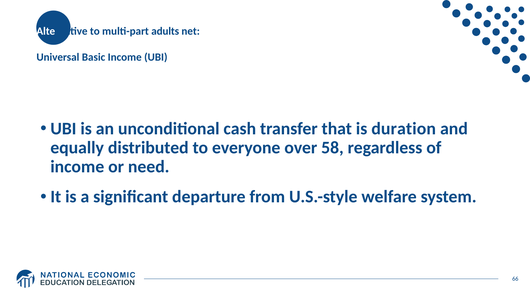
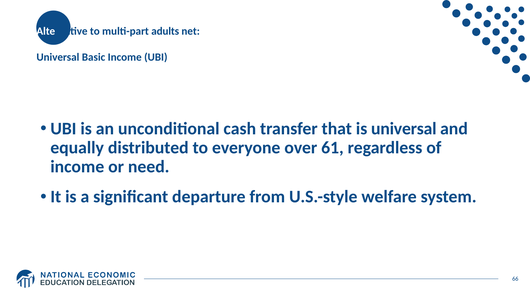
is duration: duration -> universal (404, 129)
58: 58 -> 61 (332, 148)
